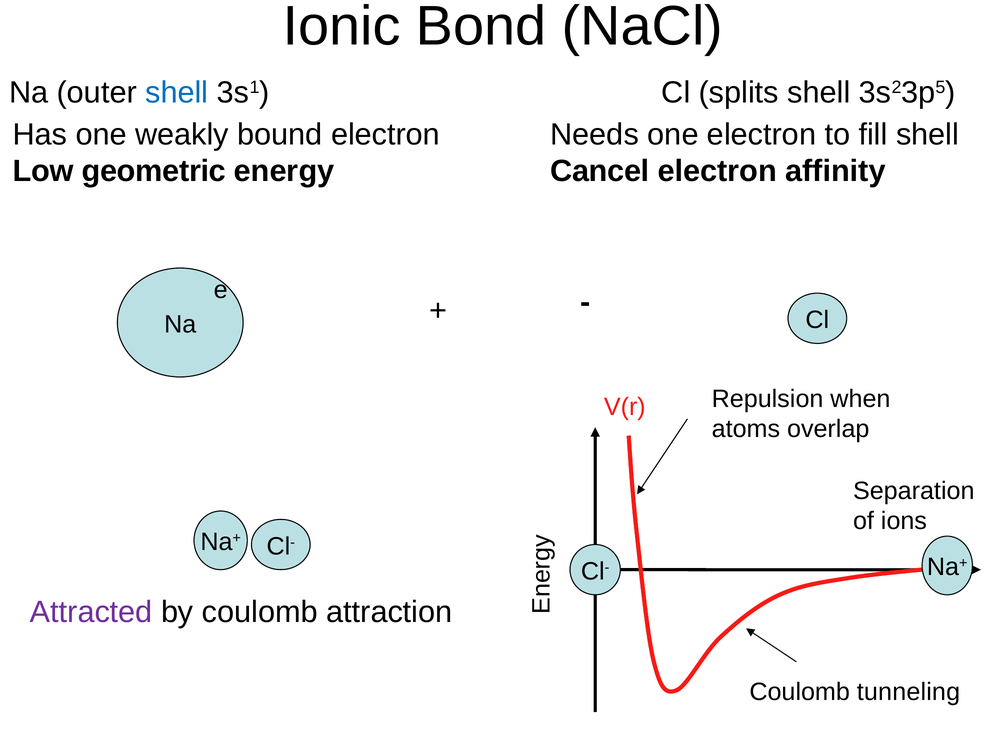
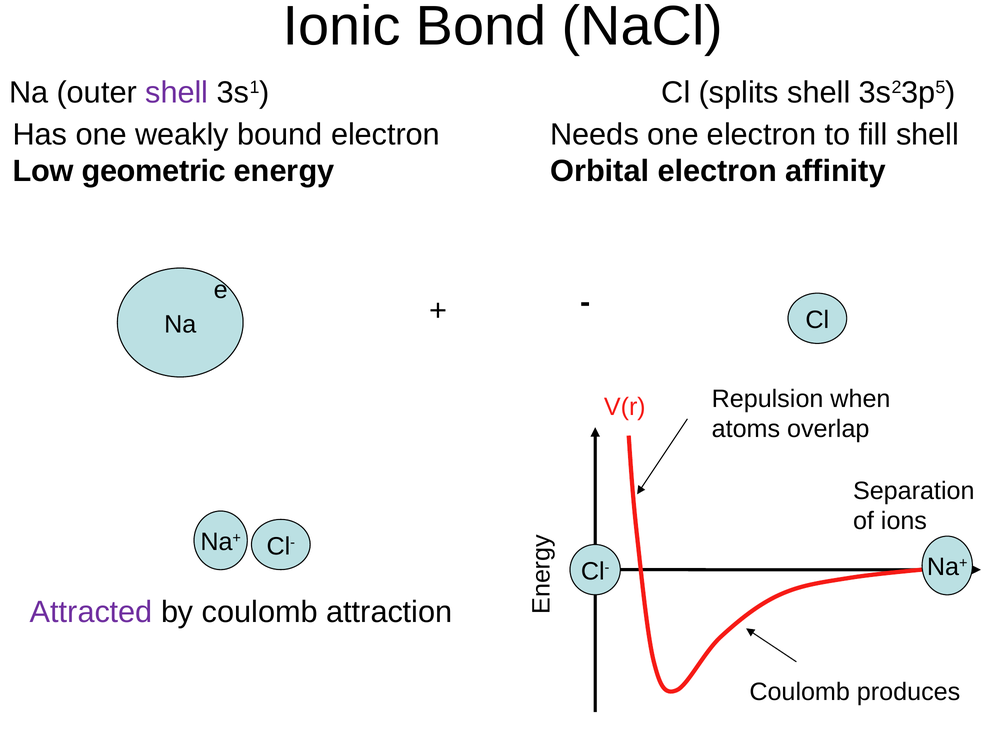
shell colour: blue -> purple (177, 93)
Cancel: Cancel -> Orbital (600, 171)
tunneling: tunneling -> produces (909, 692)
